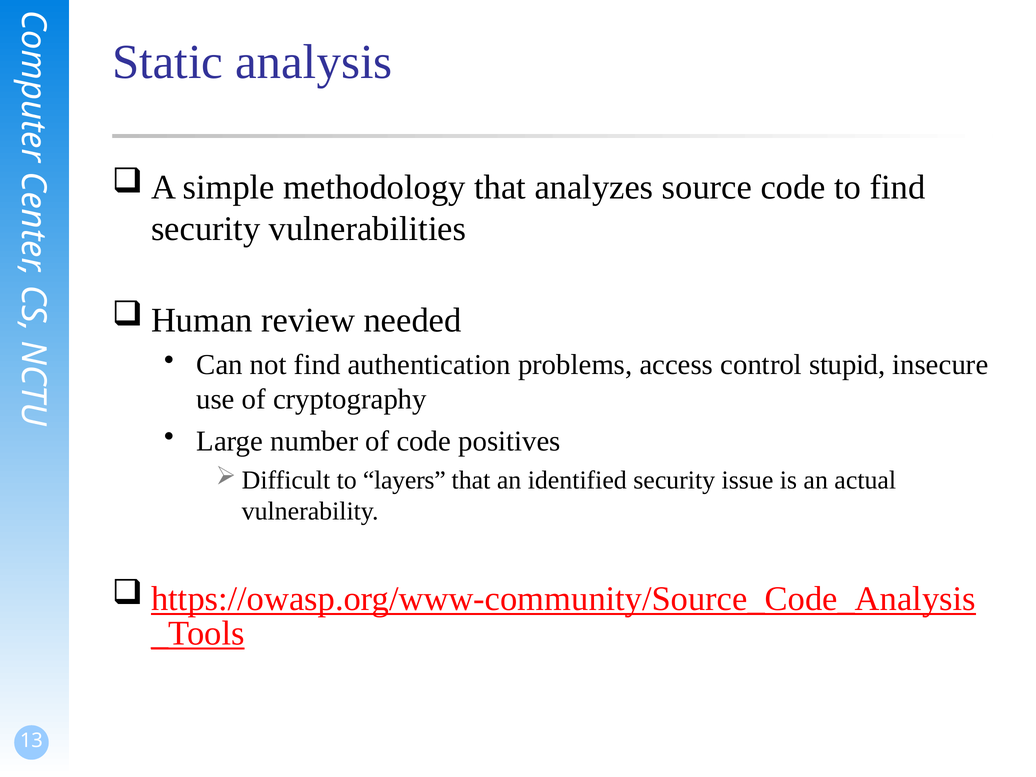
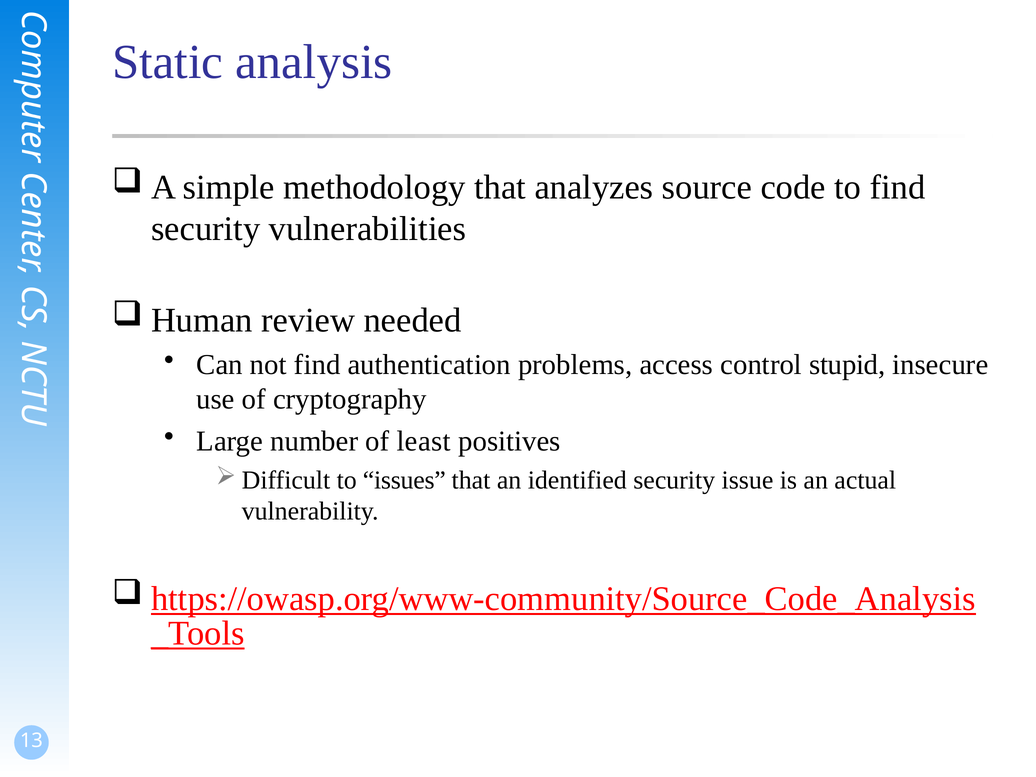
of code: code -> least (424, 441)
layers: layers -> issues (404, 480)
